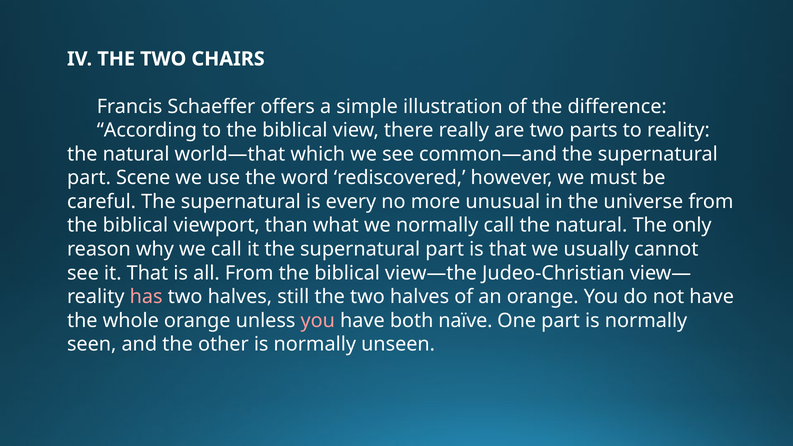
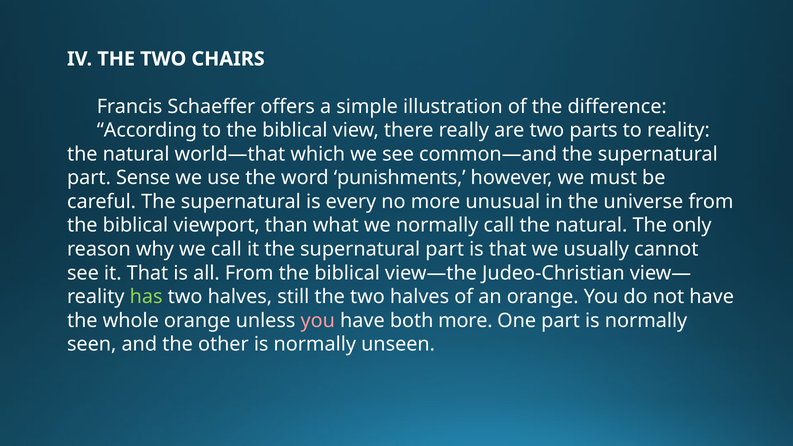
Scene: Scene -> Sense (143, 178)
rediscovered: rediscovered -> punishments (400, 178)
has colour: pink -> light green (146, 297)
both naïve: naïve -> more (465, 321)
